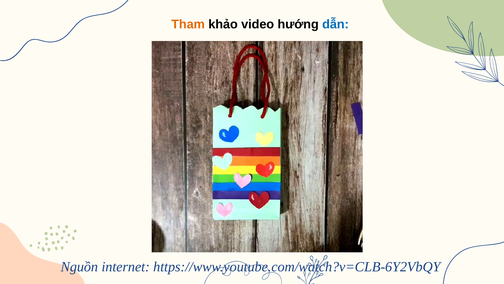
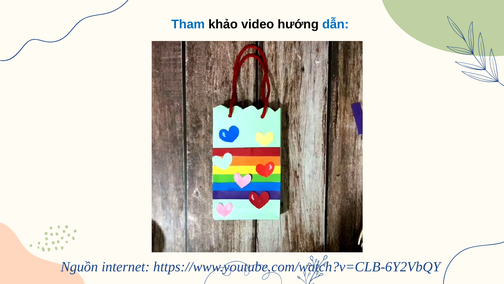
Tham colour: orange -> blue (188, 24)
